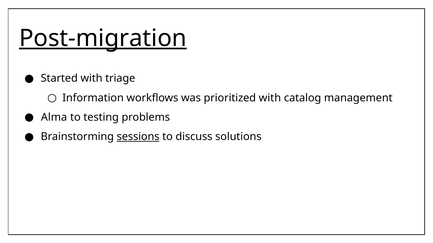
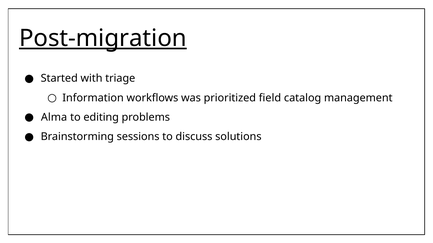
prioritized with: with -> field (270, 98)
testing: testing -> editing (101, 117)
sessions underline: present -> none (138, 137)
